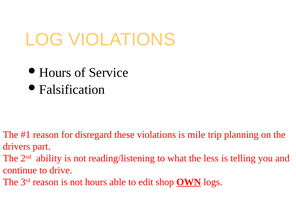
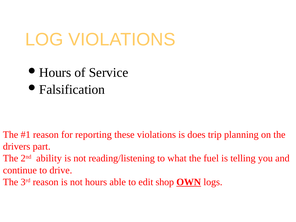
disregard: disregard -> reporting (93, 135)
mile: mile -> does (196, 135)
less: less -> fuel (211, 158)
